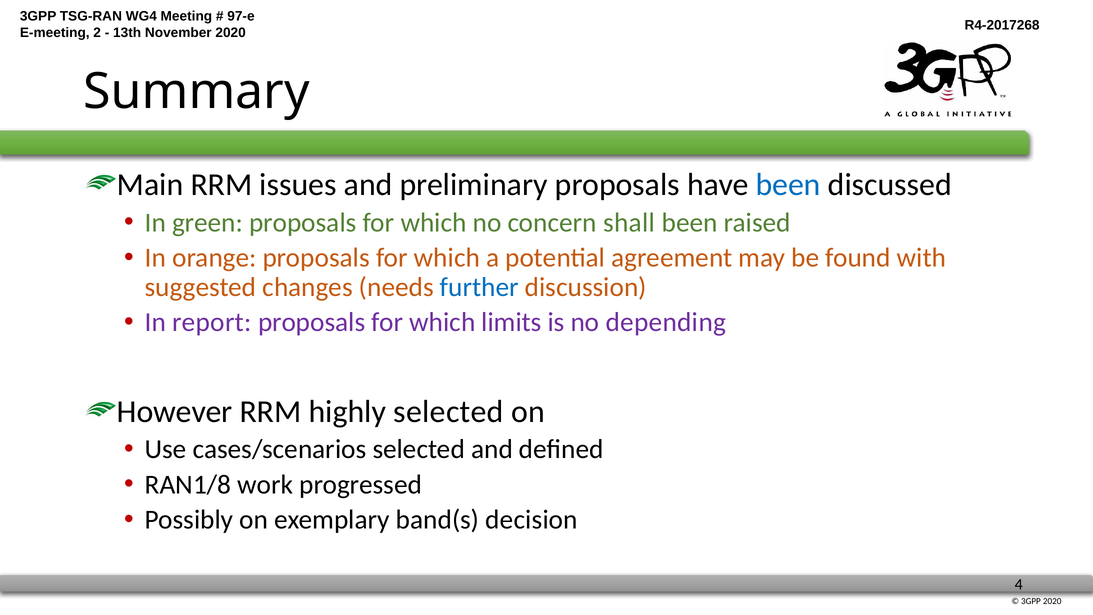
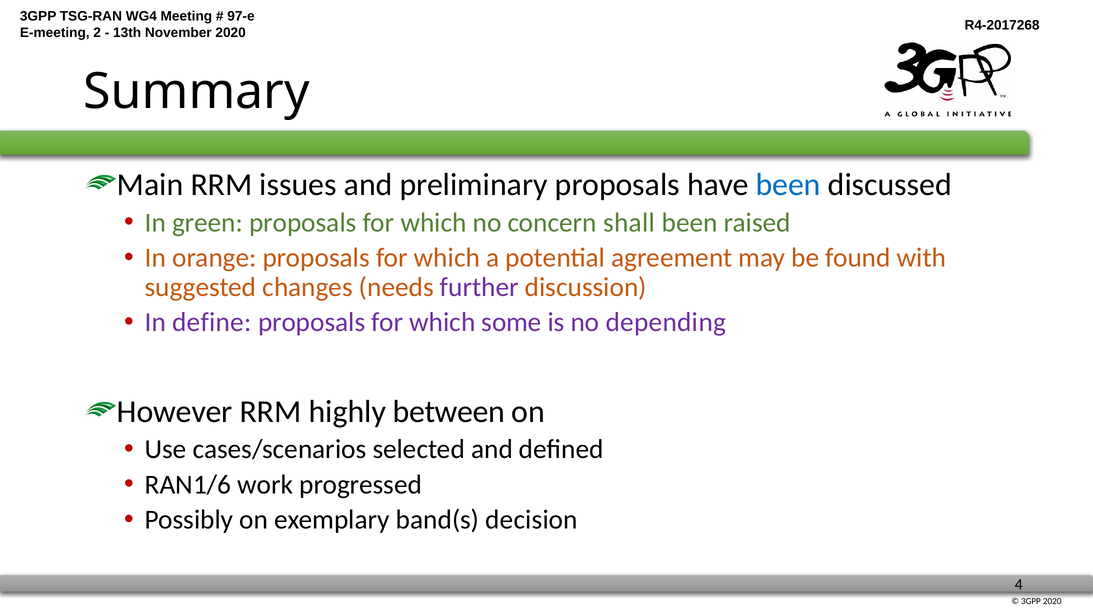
further colour: blue -> purple (479, 287)
report: report -> define (212, 322)
limits: limits -> some (512, 322)
highly selected: selected -> between (449, 411)
RAN1/8: RAN1/8 -> RAN1/6 (188, 484)
